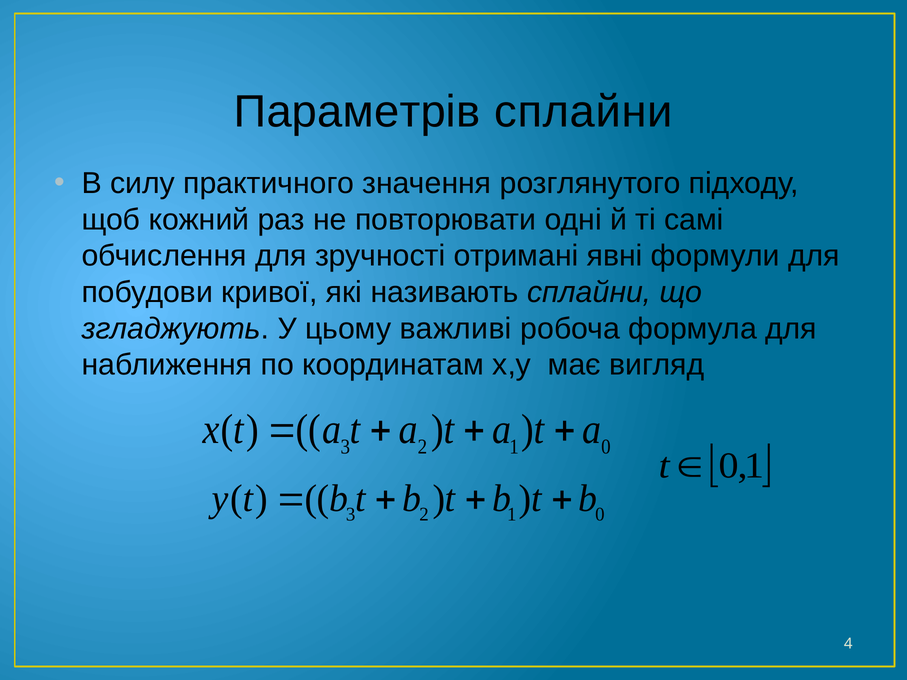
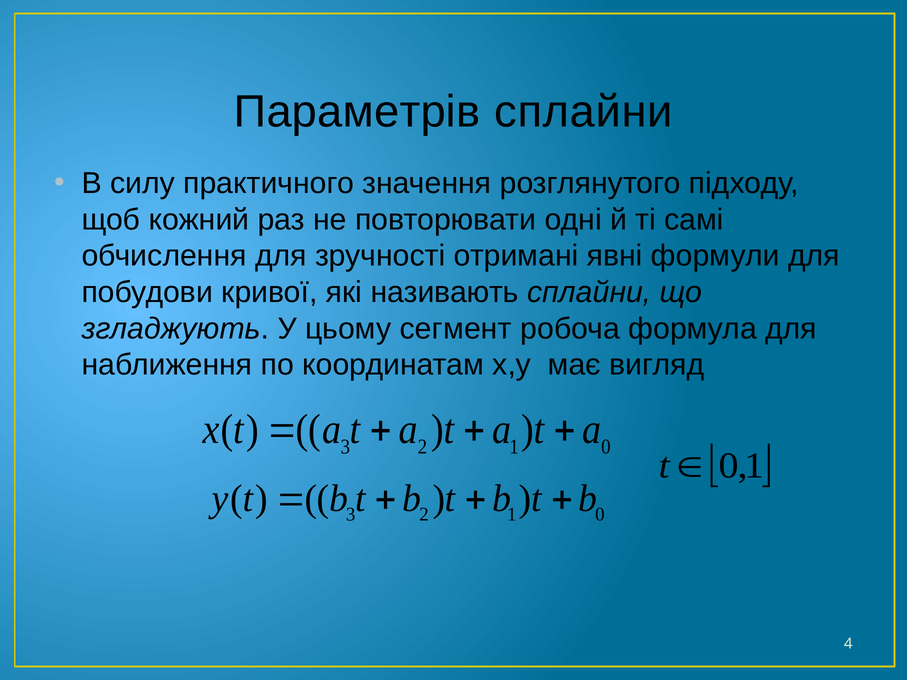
важливі: важливі -> сегмент (456, 329)
